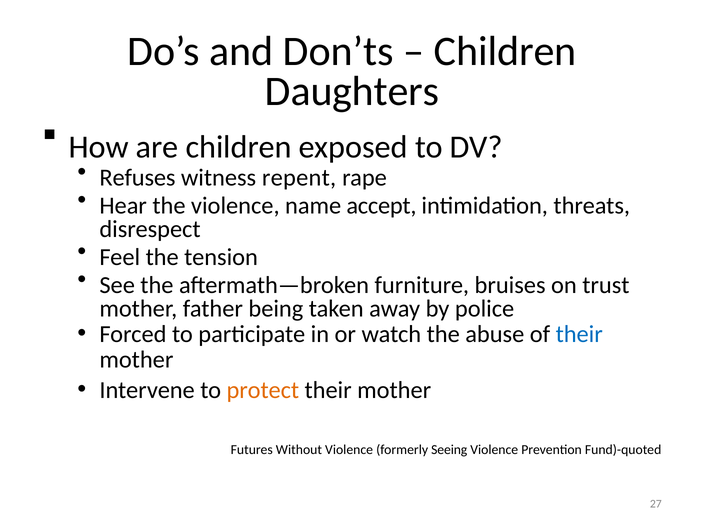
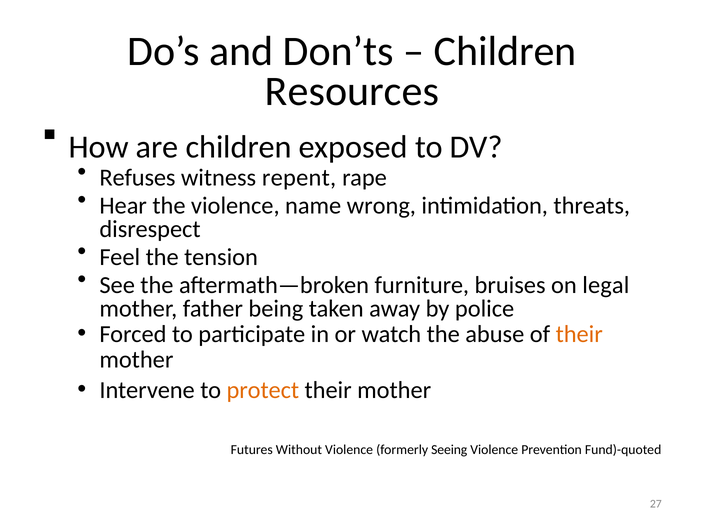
Daughters: Daughters -> Resources (352, 92)
accept: accept -> wrong (381, 206)
trust: trust -> legal (606, 285)
their colour: blue -> orange (579, 334)
